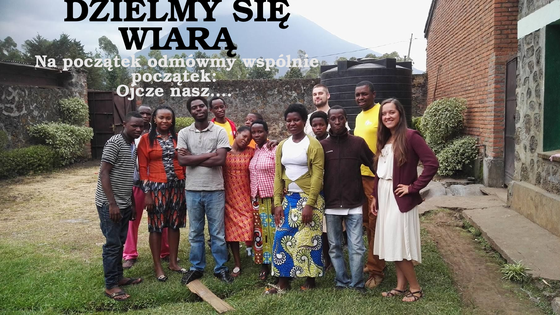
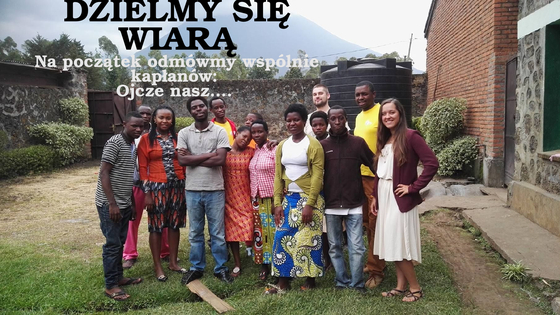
początek: początek -> kapłanów (174, 76)
